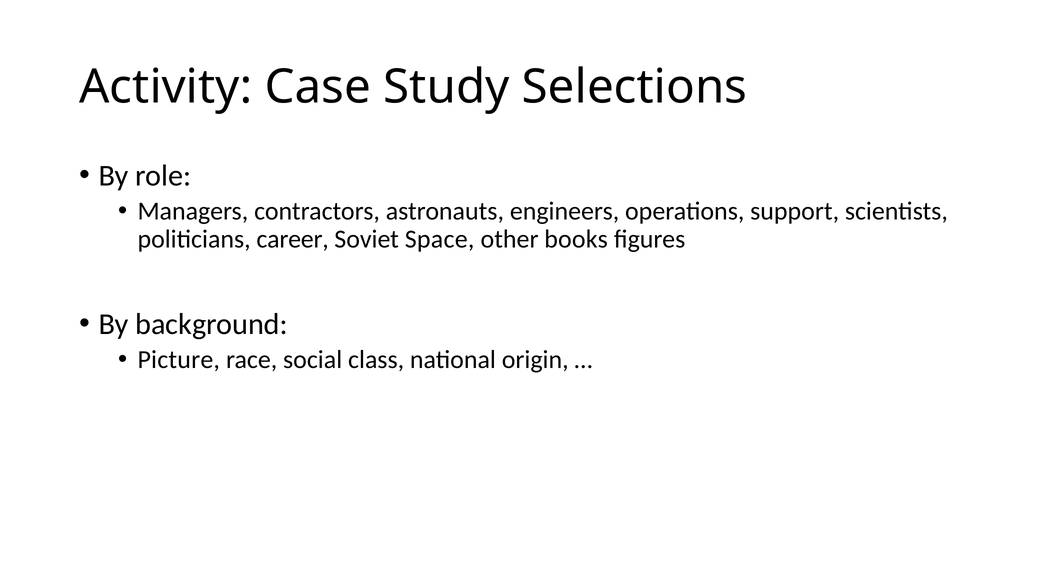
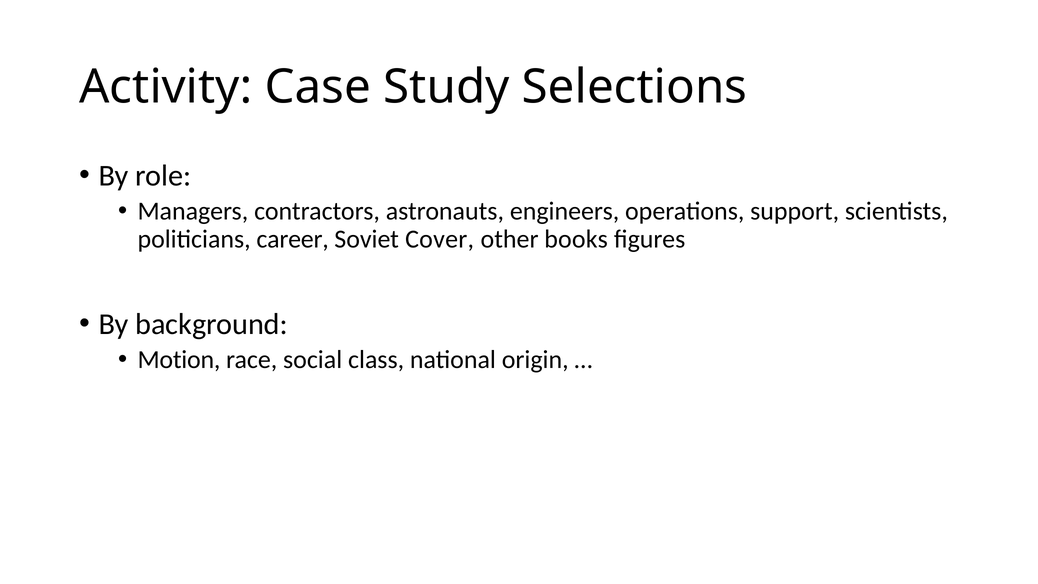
Space: Space -> Cover (440, 239)
Picture: Picture -> Motion (179, 360)
